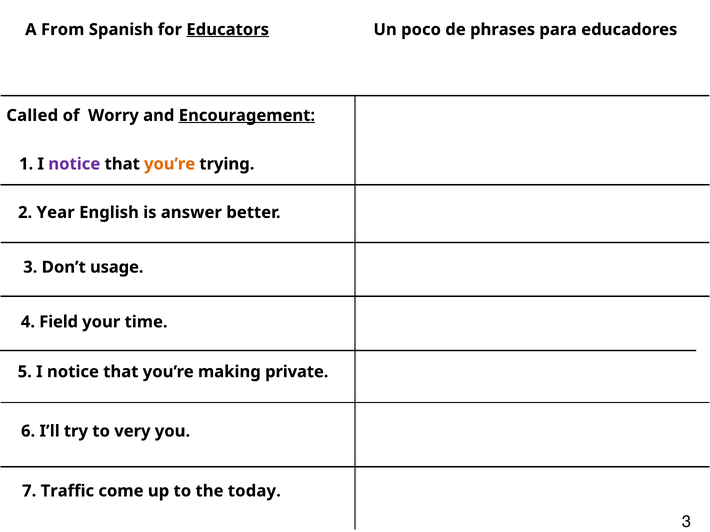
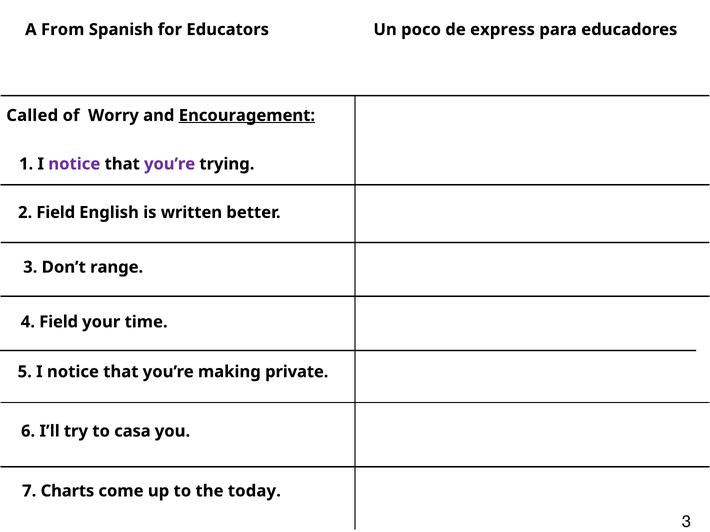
Educators underline: present -> none (228, 30)
phrases: phrases -> express (502, 30)
you’re colour: orange -> purple (170, 164)
2 Year: Year -> Field (56, 213)
answer: answer -> written (191, 213)
usage: usage -> range (117, 267)
very: very -> casa (132, 432)
Traffic: Traffic -> Charts (67, 491)
